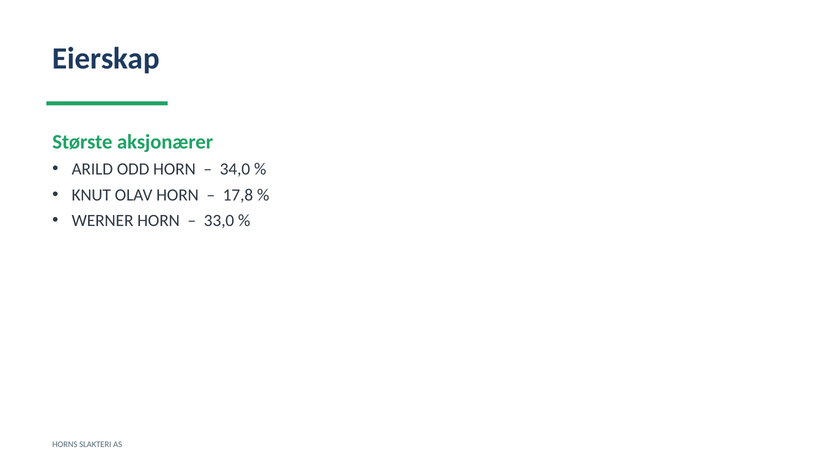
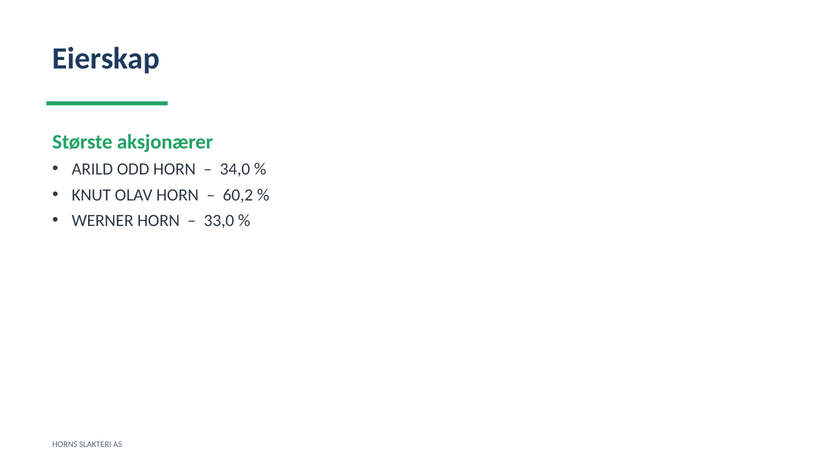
17,8: 17,8 -> 60,2 (238, 195)
